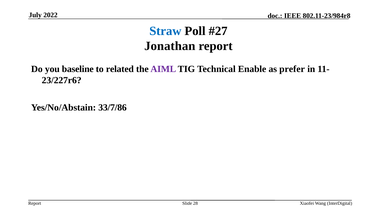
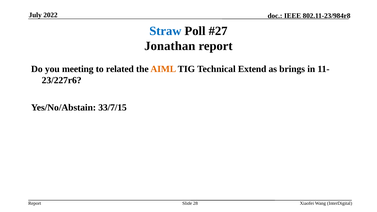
baseline: baseline -> meeting (78, 69)
AIML colour: purple -> orange (163, 69)
Enable: Enable -> Extend (252, 69)
prefer: prefer -> brings (292, 69)
33/7/86: 33/7/86 -> 33/7/15 (113, 108)
